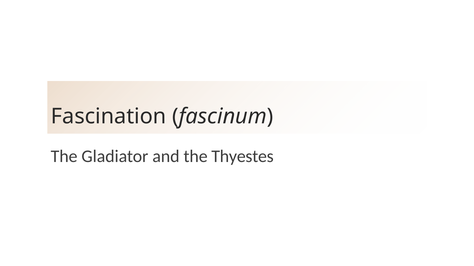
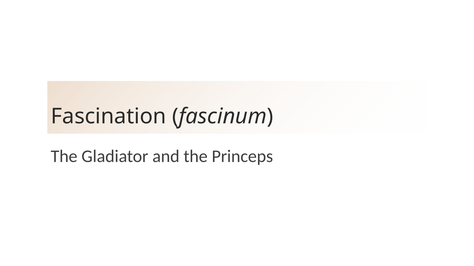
Thyestes: Thyestes -> Princeps (242, 157)
